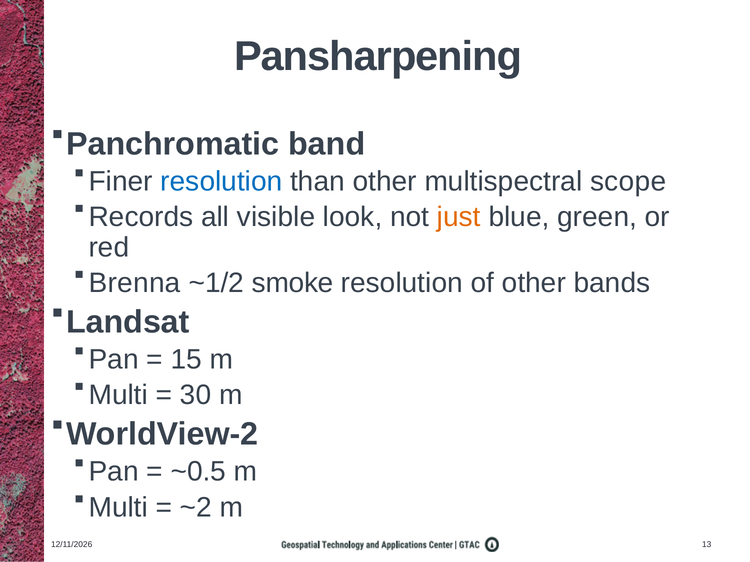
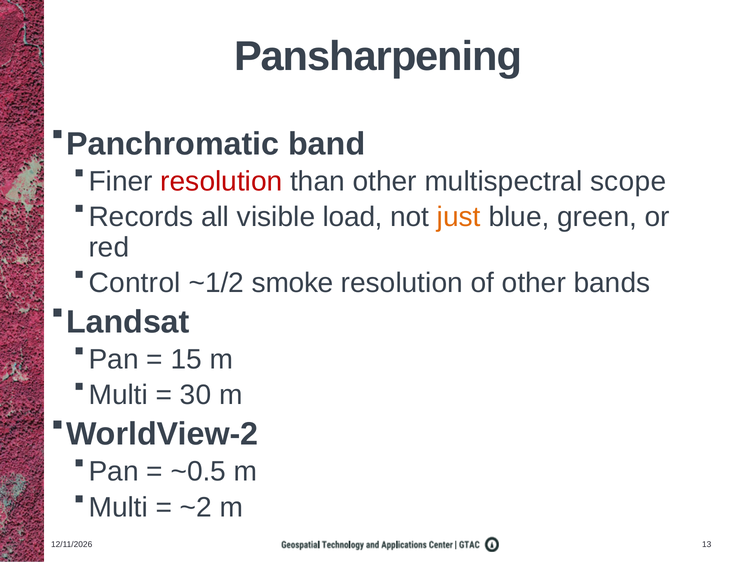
resolution colour: blue -> red (221, 181)
look: look -> load (353, 217)
Brenna: Brenna -> Control (135, 283)
